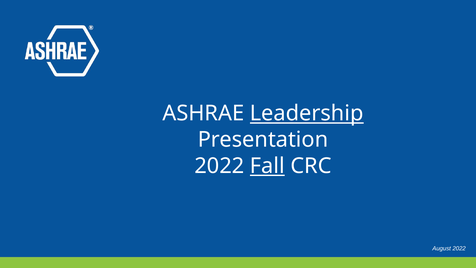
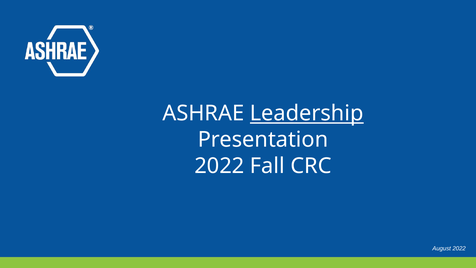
Fall underline: present -> none (267, 166)
